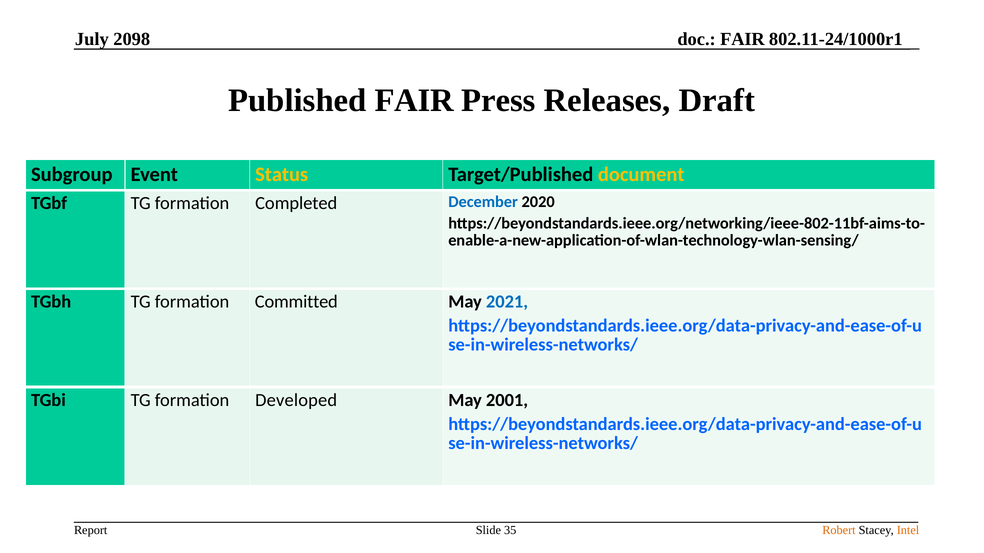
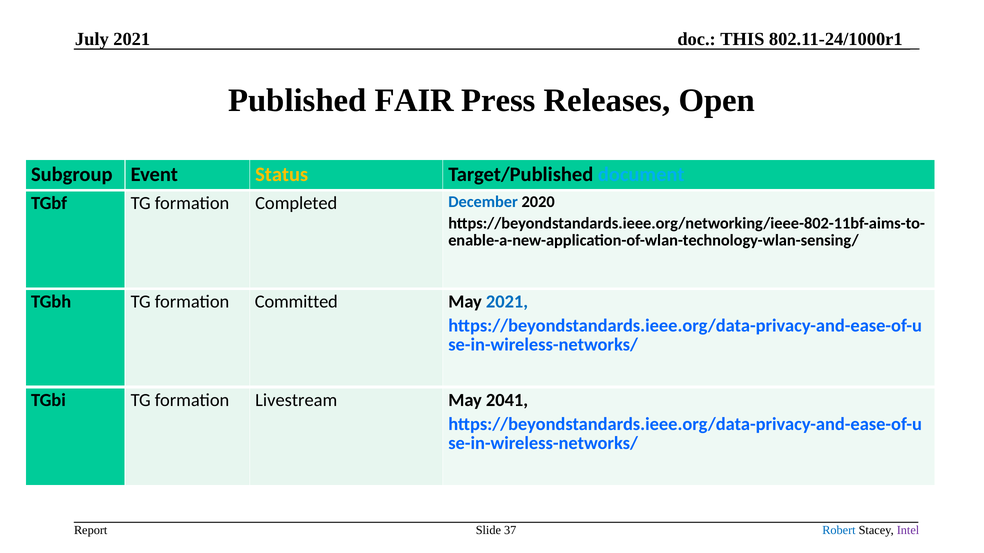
July 2098: 2098 -> 2021 (132, 39)
FAIR: FAIR -> THIS (742, 39)
Draft: Draft -> Open (717, 101)
document colour: yellow -> light blue (641, 174)
Developed: Developed -> Livestream (296, 400)
2001: 2001 -> 2041 (507, 400)
35: 35 -> 37 (510, 531)
Robert colour: orange -> blue (839, 531)
Intel colour: orange -> purple (908, 531)
